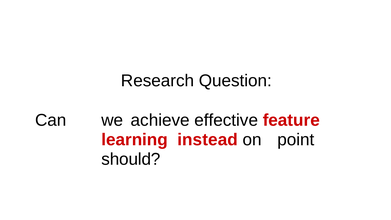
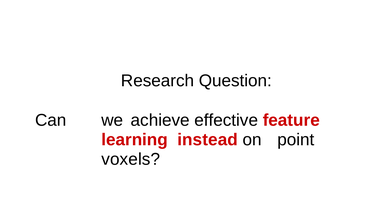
should: should -> voxels (131, 159)
